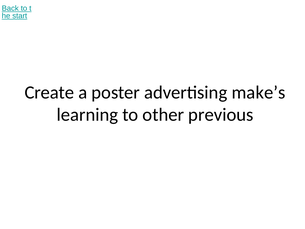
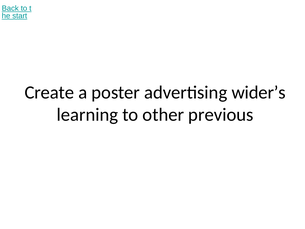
make’s: make’s -> wider’s (259, 92)
